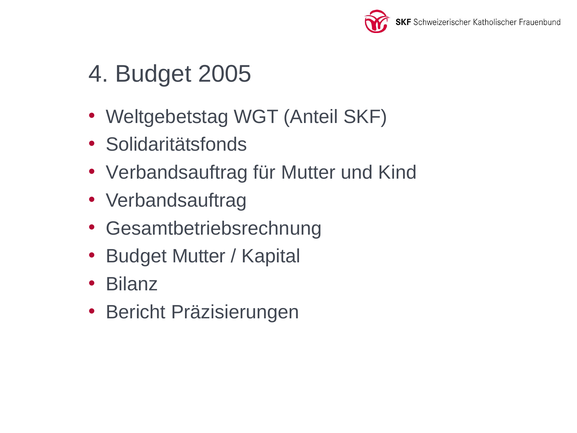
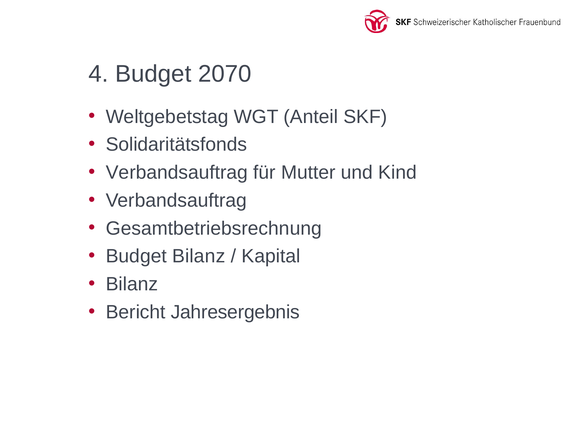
2005: 2005 -> 2070 (225, 74)
Budget Mutter: Mutter -> Bilanz (199, 256)
Präzisierungen: Präzisierungen -> Jahresergebnis (235, 312)
